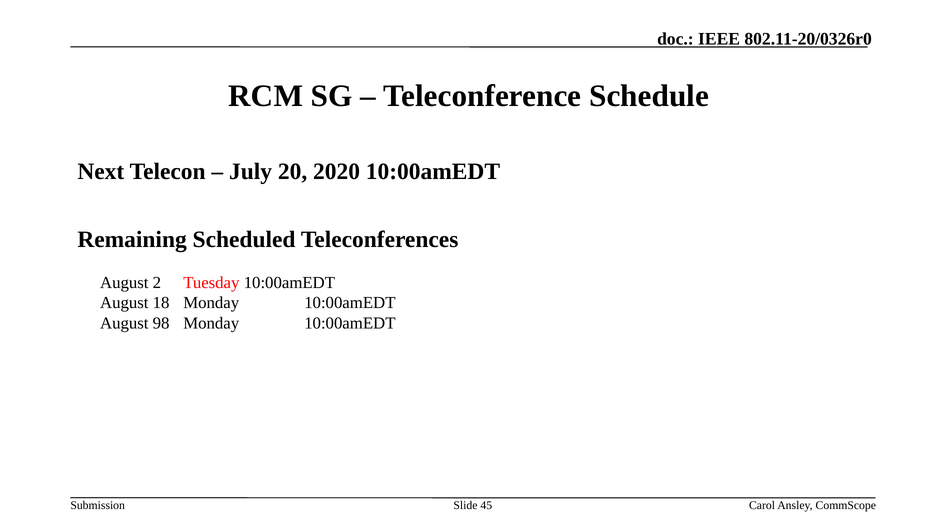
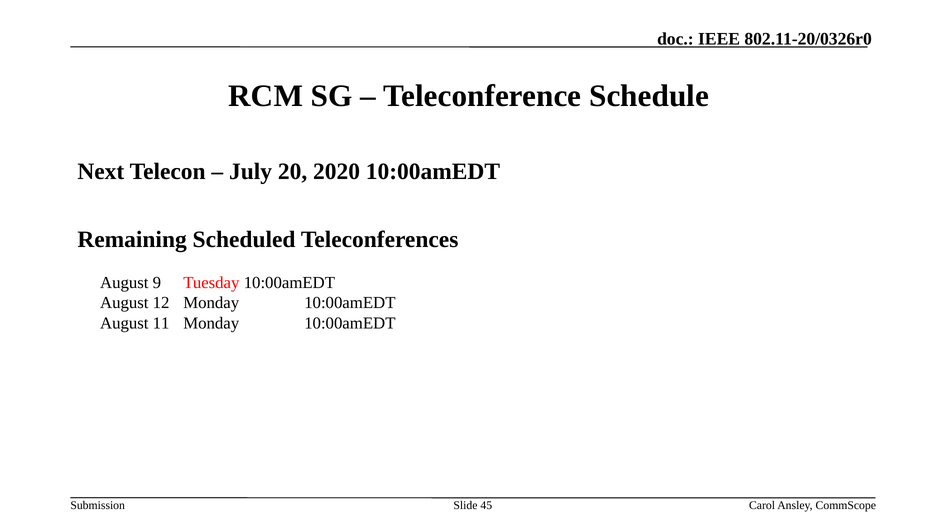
2: 2 -> 9 (157, 283)
18: 18 -> 12 (161, 303)
98: 98 -> 11 (161, 323)
